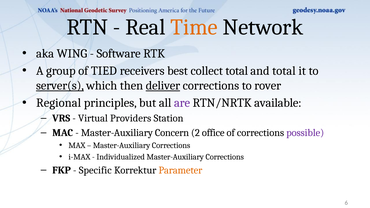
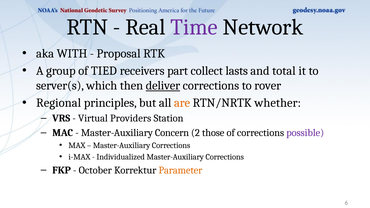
Time colour: orange -> purple (194, 27)
WING: WING -> WITH (72, 54)
Software: Software -> Proposal (119, 54)
best: best -> part (178, 71)
collect total: total -> lasts (237, 71)
server(s underline: present -> none (60, 86)
are colour: purple -> orange (182, 103)
available: available -> whether (278, 103)
office: office -> those (213, 133)
Specific: Specific -> October (95, 170)
